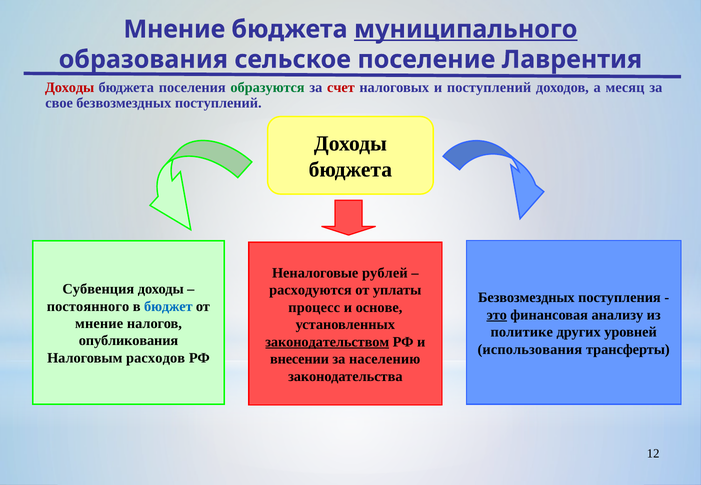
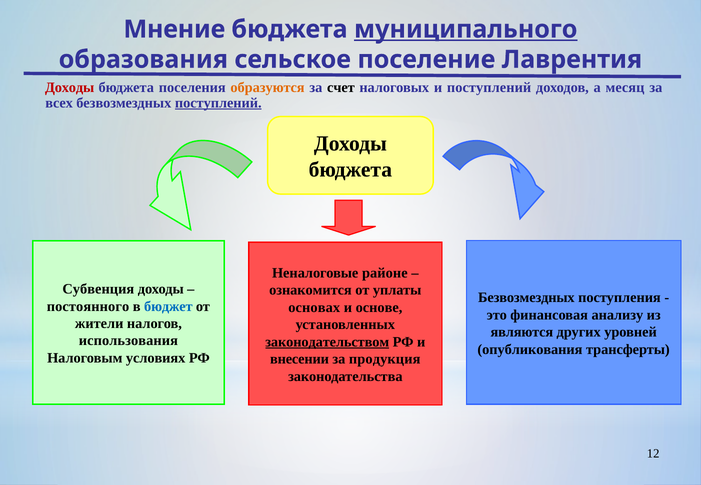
образуются colour: green -> orange (268, 88)
счет colour: red -> black (341, 88)
свое: свое -> всех (59, 103)
поступлений underline: none -> present (218, 103)
рублей: рублей -> районе (385, 273)
расходуются: расходуются -> ознакомится (310, 290)
процесс: процесс -> основах (314, 308)
это underline: present -> none (497, 315)
мнение: мнение -> жители (99, 324)
политике: политике -> являются (522, 332)
опубликования: опубликования -> использования (128, 341)
использования: использования -> опубликования (530, 349)
расходов: расходов -> условиях (156, 358)
населению: населению -> продукция (385, 359)
